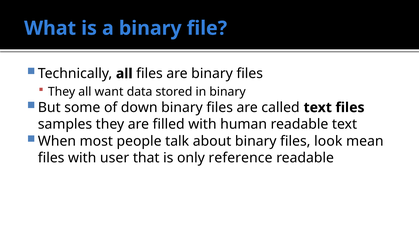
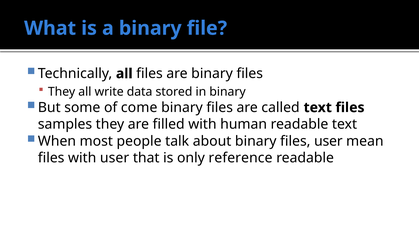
want: want -> write (109, 92)
down: down -> come (139, 107)
files look: look -> user (328, 141)
